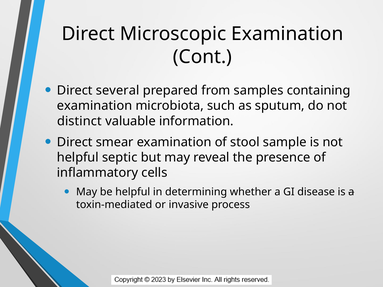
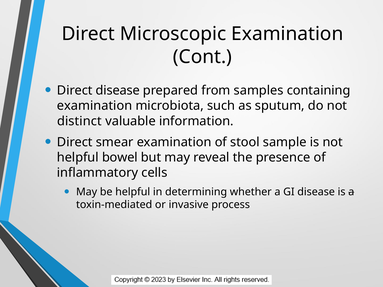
Direct several: several -> disease (118, 91)
septic: septic -> bowel (120, 158)
